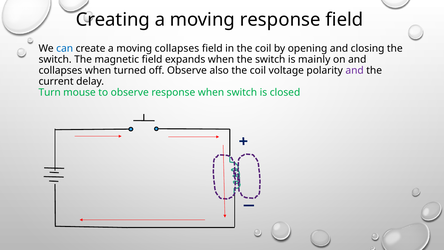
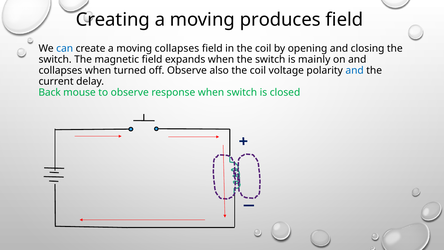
moving response: response -> produces (280, 20)
and colour: purple -> blue (355, 70)
Turn: Turn -> Back (50, 92)
